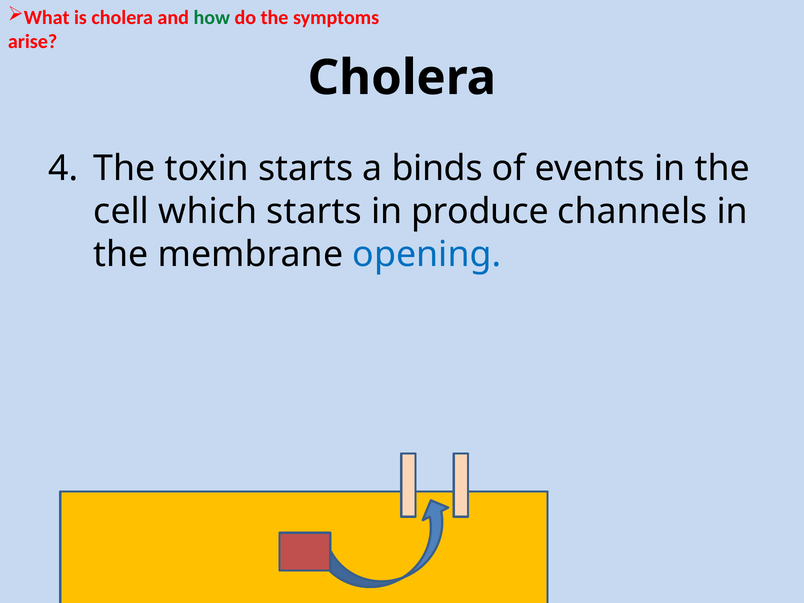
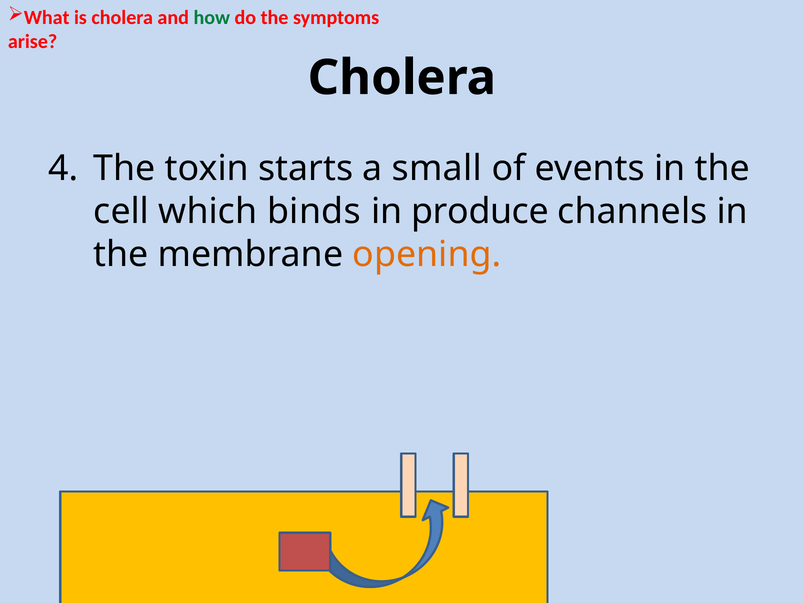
binds: binds -> small (437, 169)
which starts: starts -> binds (314, 212)
opening colour: blue -> orange (427, 254)
